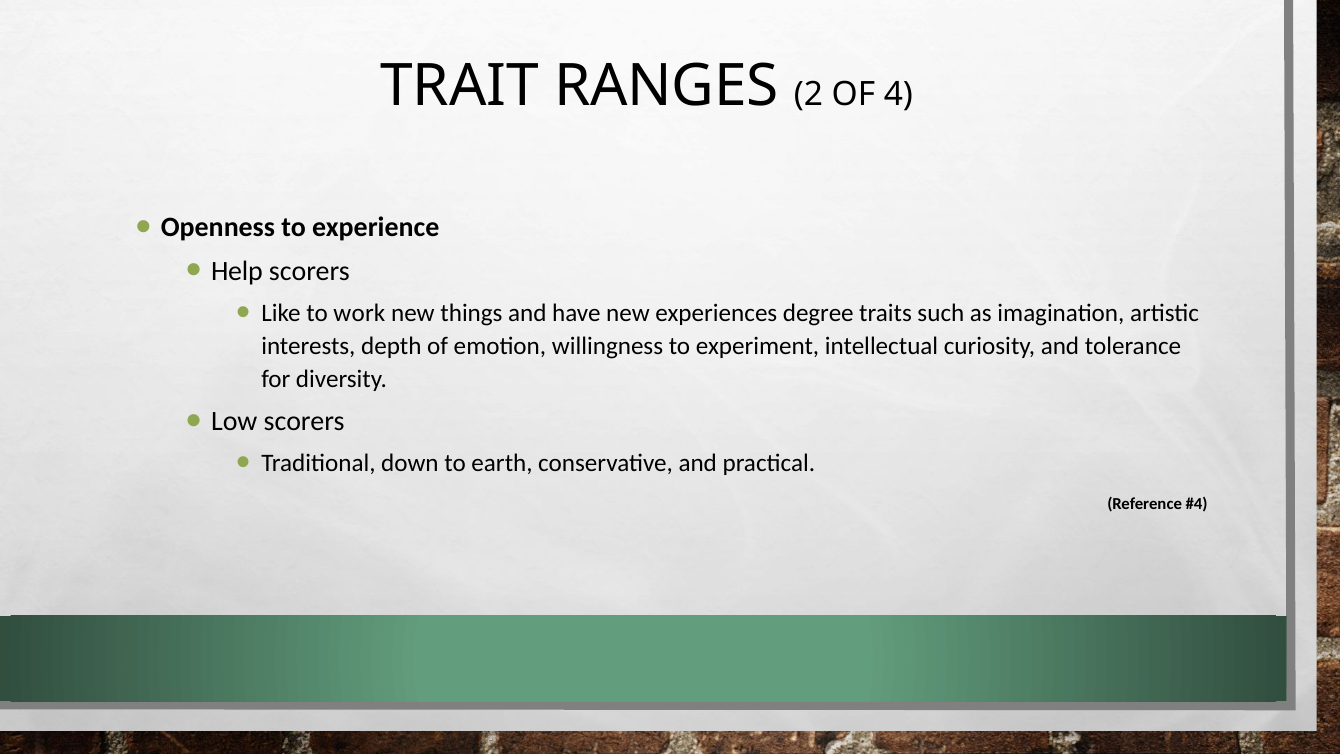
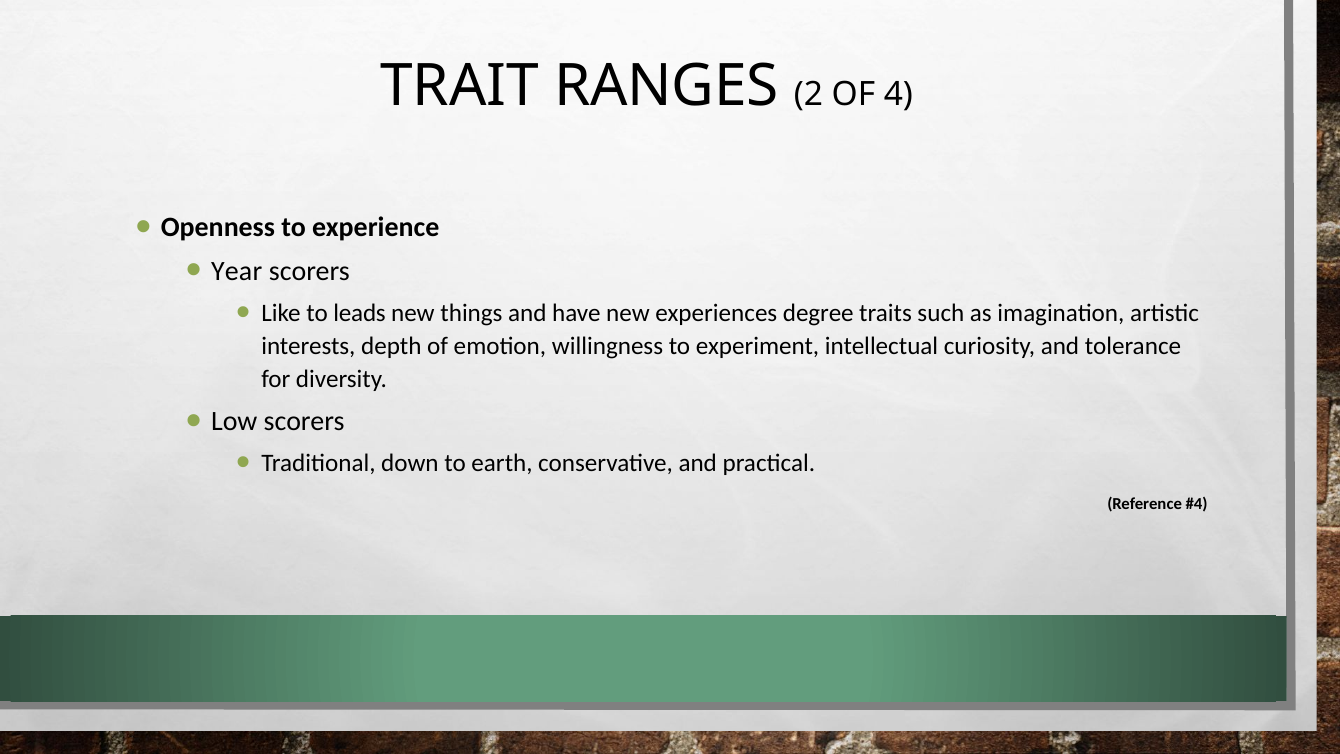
Help: Help -> Year (237, 271)
work: work -> leads (360, 313)
